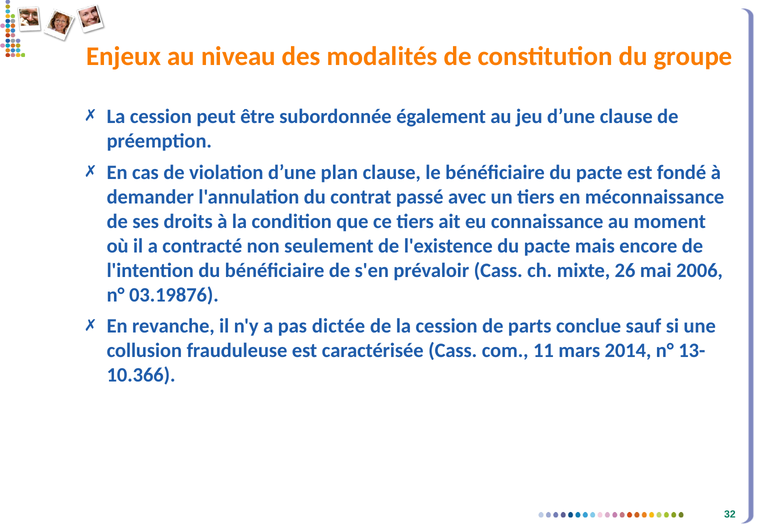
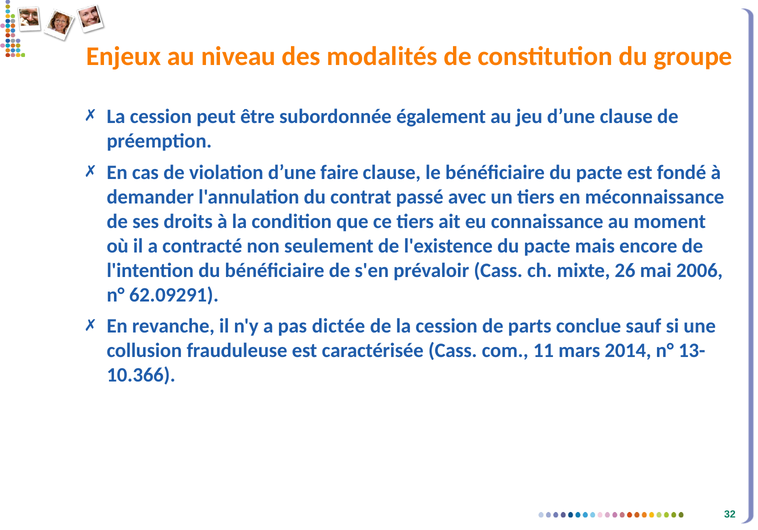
plan: plan -> faire (339, 172)
03.19876: 03.19876 -> 62.09291 (174, 295)
